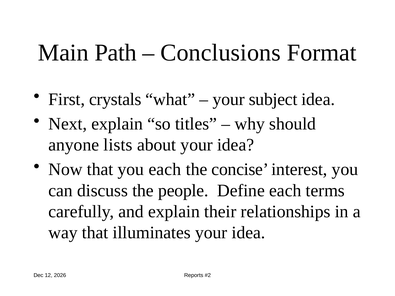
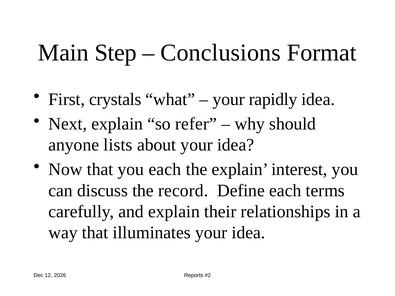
Path: Path -> Step (116, 53)
subject: subject -> rapidly (273, 99)
titles: titles -> refer (196, 124)
the concise: concise -> explain (240, 170)
people: people -> record (183, 191)
